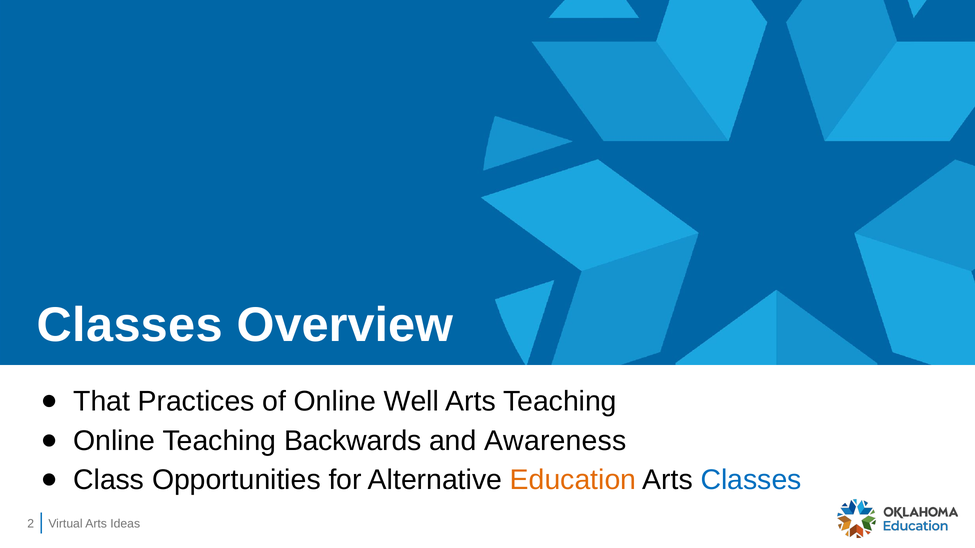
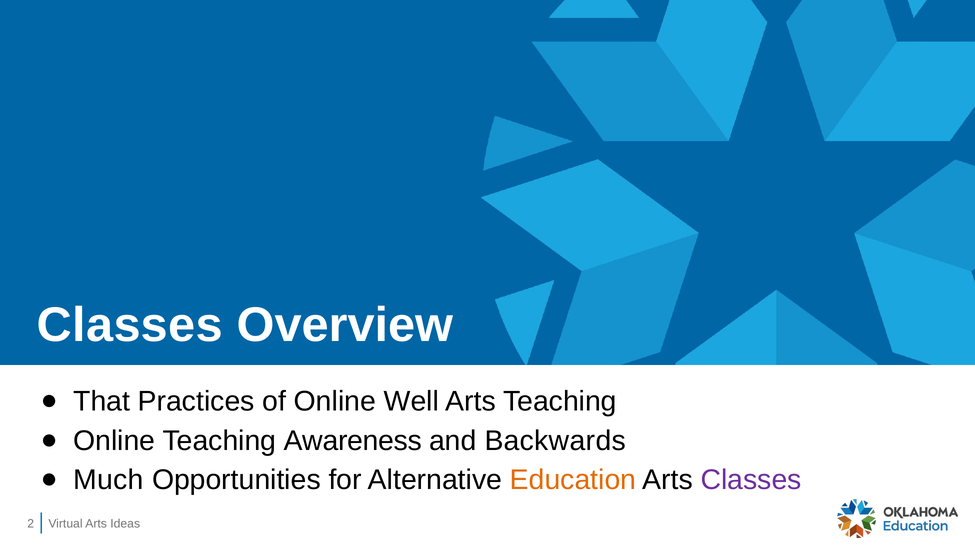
Backwards: Backwards -> Awareness (353, 441)
Awareness: Awareness -> Backwards (555, 441)
Class: Class -> Much (109, 480)
Classes colour: blue -> purple (751, 480)
